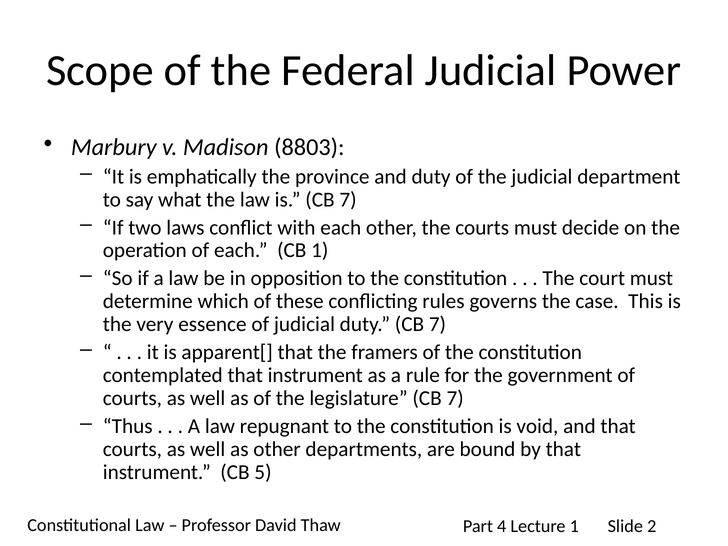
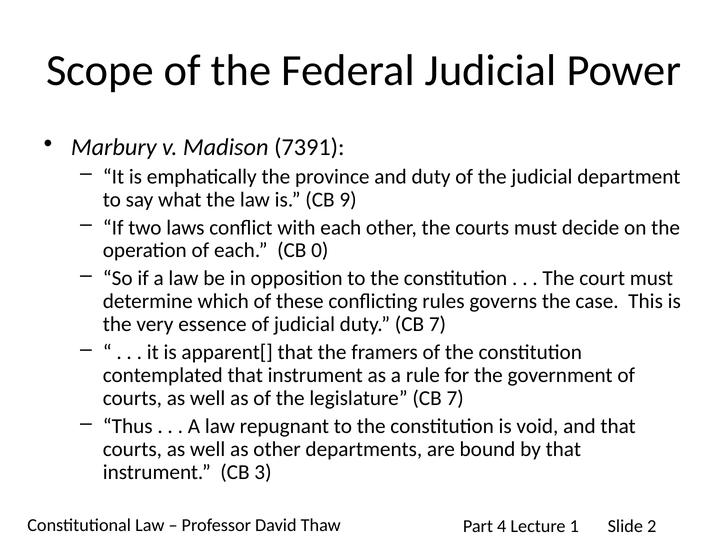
8803: 8803 -> 7391 (309, 147)
is CB 7: 7 -> 9 (348, 199)
CB 1: 1 -> 0 (320, 250)
5: 5 -> 3 (263, 472)
